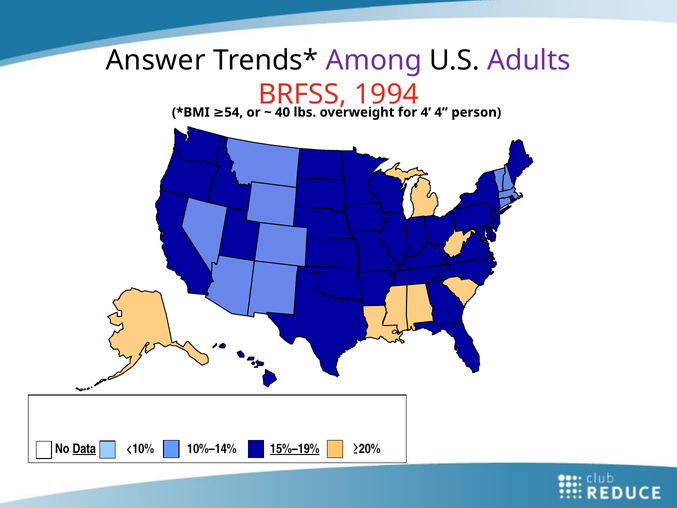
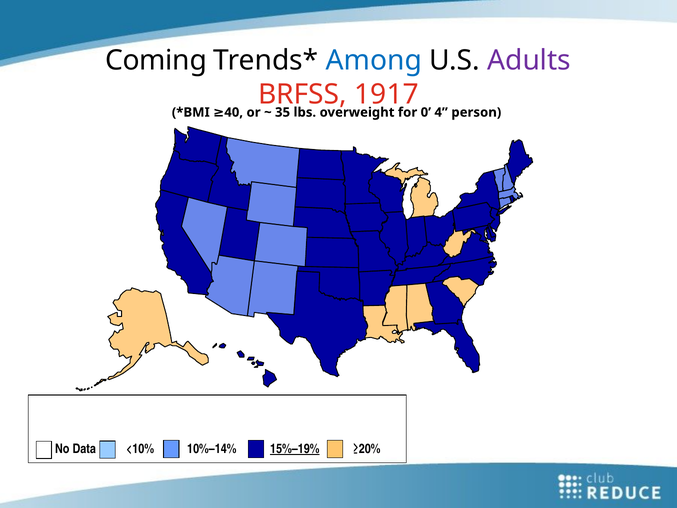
Answer: Answer -> Coming (156, 60)
Among colour: purple -> blue (374, 60)
1994: 1994 -> 1917 (387, 94)
54: 54 -> 40 (234, 112)
40: 40 -> 35 (283, 112)
for 4: 4 -> 0 (426, 112)
Data underline: present -> none (84, 449)
